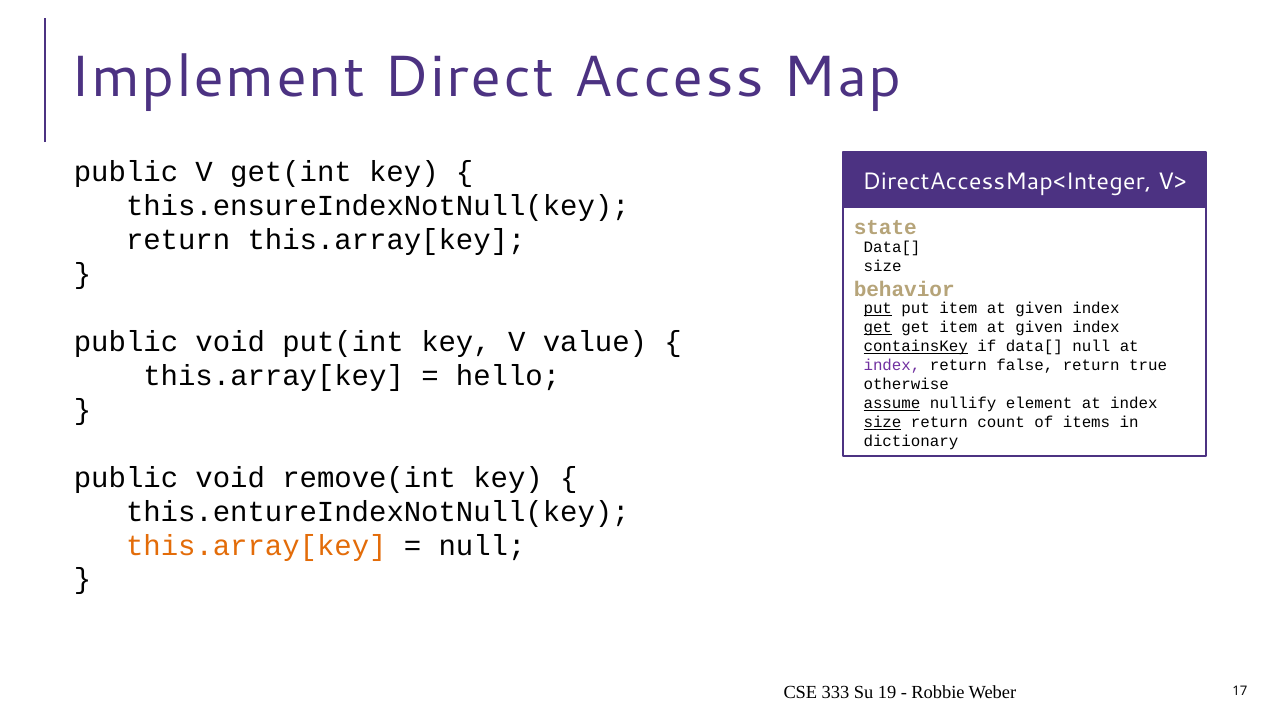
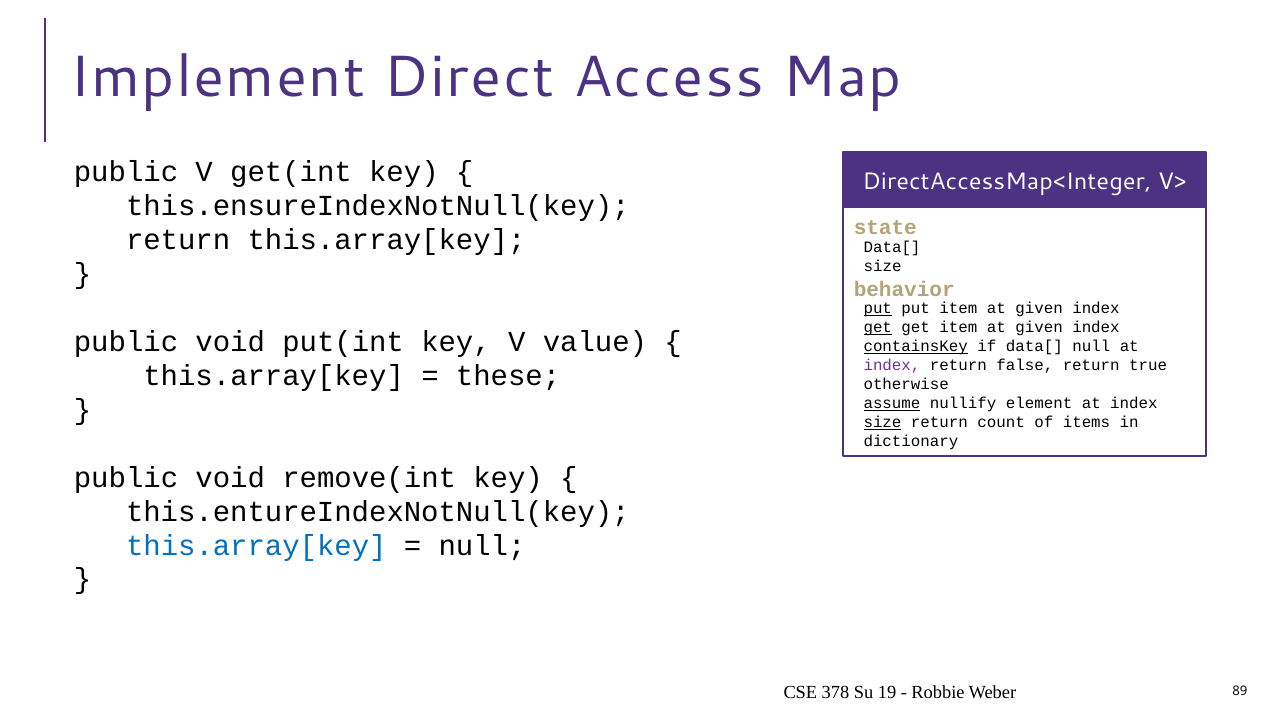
hello: hello -> these (508, 376)
this.array[key colour: orange -> blue (256, 546)
333: 333 -> 378 (835, 693)
17: 17 -> 89 (1240, 691)
